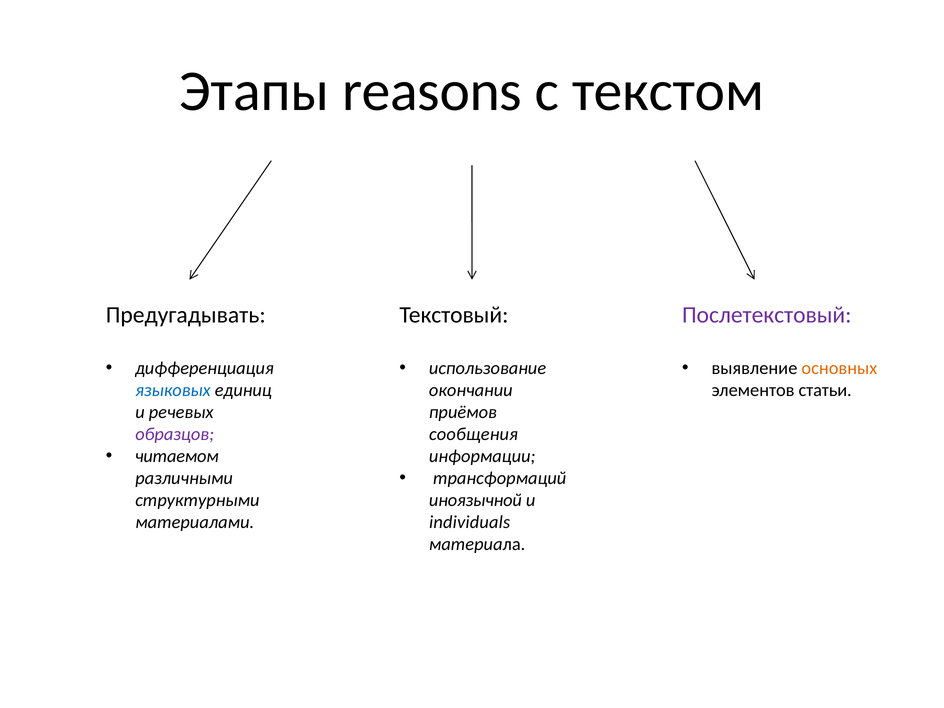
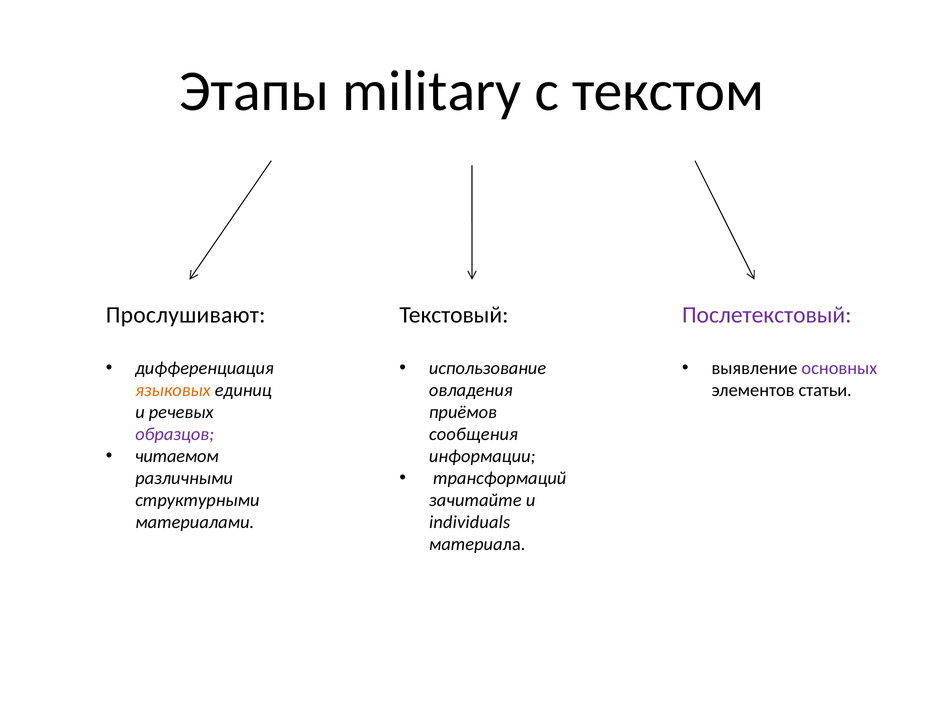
reasons: reasons -> military (432, 91)
Предугадывать: Предугадывать -> Прослушивают (186, 315)
основных colour: orange -> purple (839, 368)
языковых colour: blue -> orange (173, 390)
окончании: окончании -> овладения (471, 390)
иноязычной: иноязычной -> зачитайте (475, 500)
